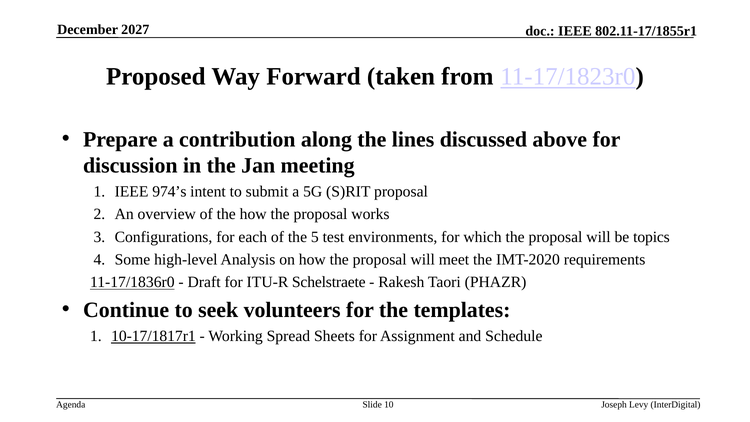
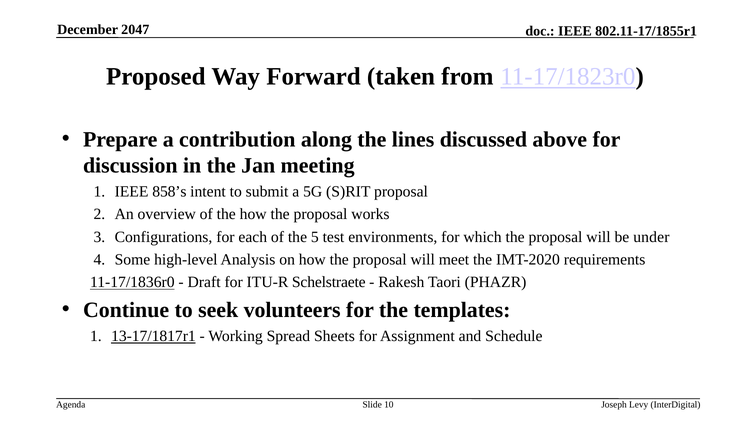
2027: 2027 -> 2047 (135, 30)
974’s: 974’s -> 858’s (169, 192)
topics: topics -> under (651, 237)
10-17/1817r1: 10-17/1817r1 -> 13-17/1817r1 (153, 336)
